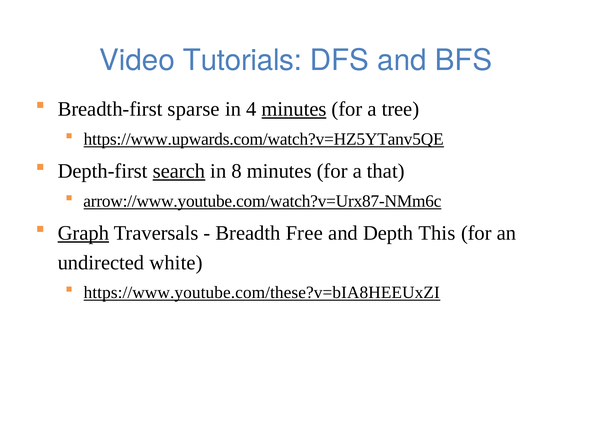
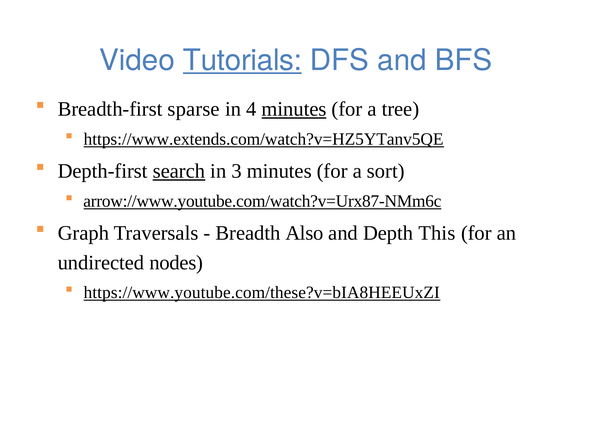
Tutorials underline: none -> present (243, 60)
https://www.upwards.com/watch?v=HZ5YTanv5QE: https://www.upwards.com/watch?v=HZ5YTanv5QE -> https://www.extends.com/watch?v=HZ5YTanv5QE (264, 139)
8: 8 -> 3 (237, 171)
that: that -> sort (386, 171)
Graph underline: present -> none (83, 233)
Free: Free -> Also (304, 233)
white: white -> nodes (176, 263)
